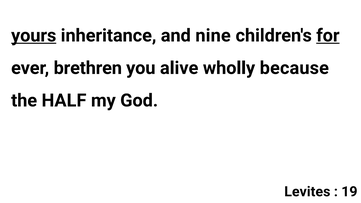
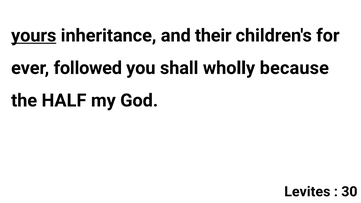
nine: nine -> their (213, 36)
for underline: present -> none (328, 36)
brethren: brethren -> followed (88, 68)
alive: alive -> shall (179, 68)
19: 19 -> 30 (349, 192)
